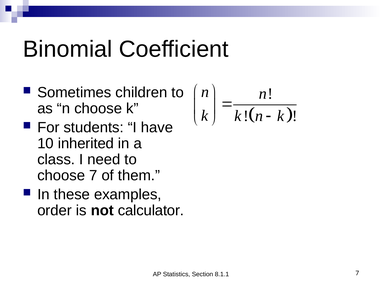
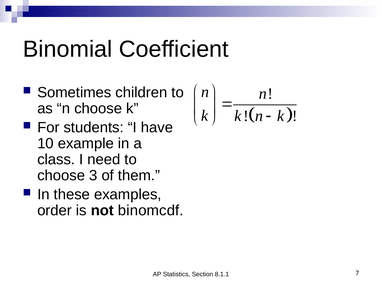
inherited: inherited -> example (86, 144)
choose 7: 7 -> 3 (93, 176)
calculator: calculator -> binomcdf (151, 211)
